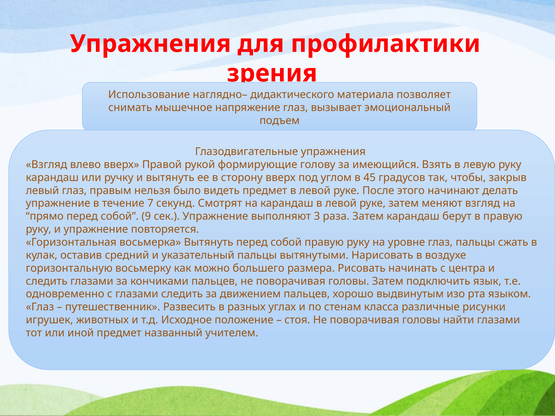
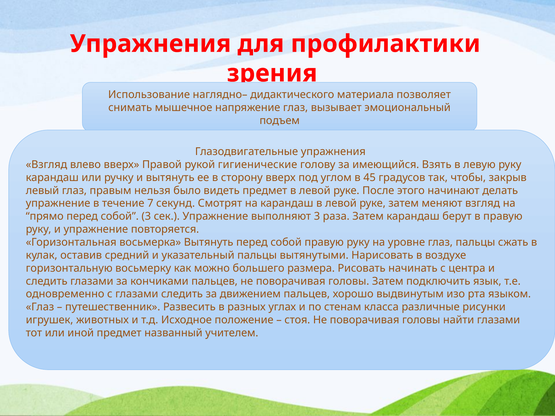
формирующие: формирующие -> гигиенические (258, 165)
собой 9: 9 -> 3 (146, 216)
